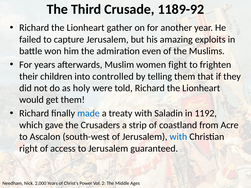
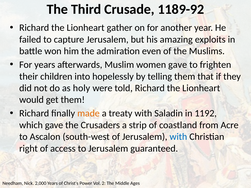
women fight: fight -> gave (178, 65)
controlled: controlled -> hopelessly (113, 76)
made colour: blue -> orange (88, 114)
